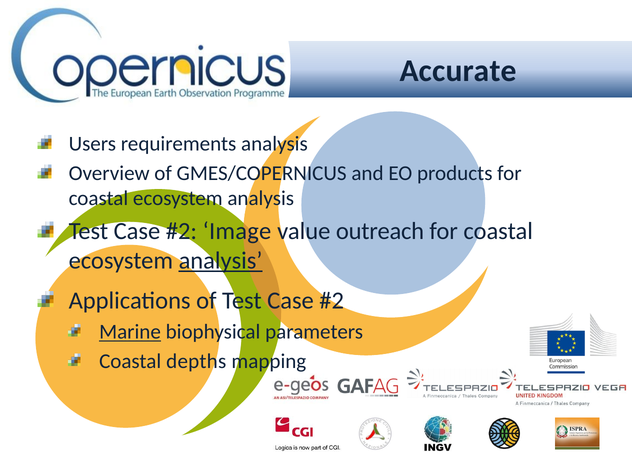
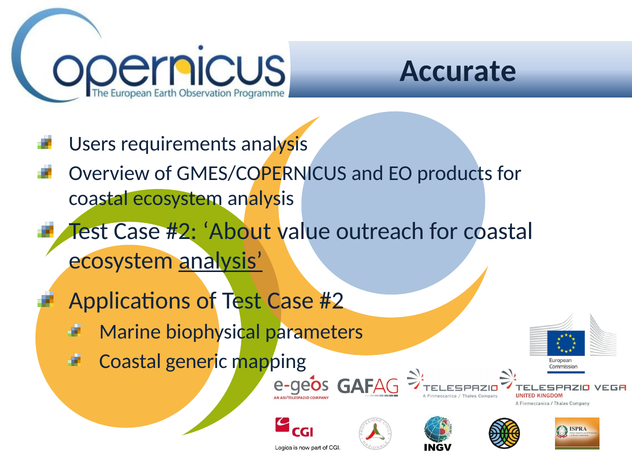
Image: Image -> About (237, 231)
Marine underline: present -> none (130, 332)
depths: depths -> generic (196, 361)
